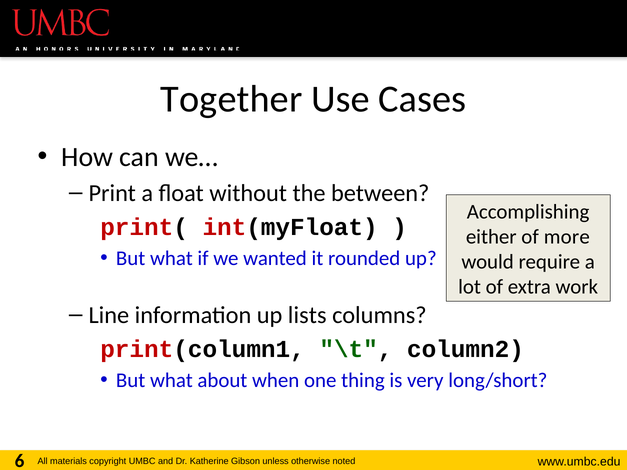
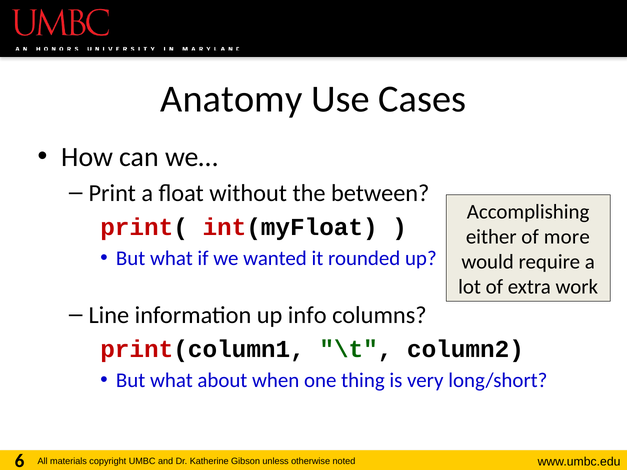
Together: Together -> Anatomy (231, 99)
lists: lists -> info (307, 315)
